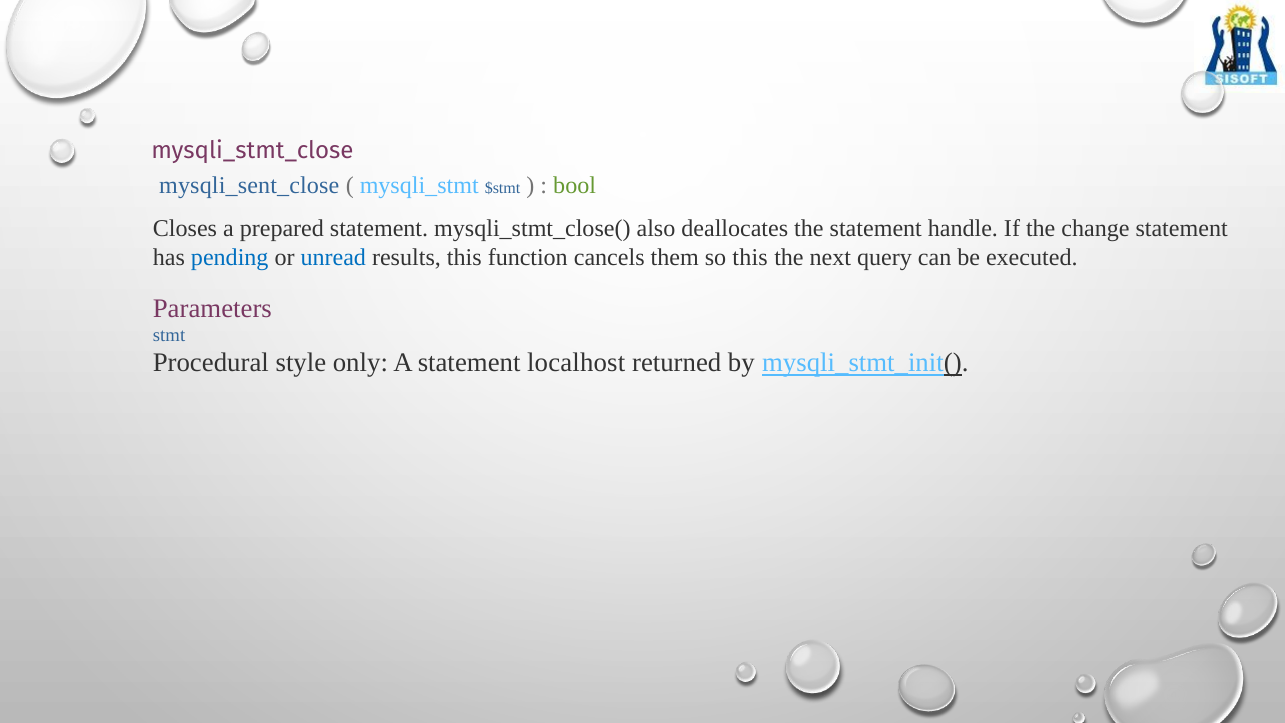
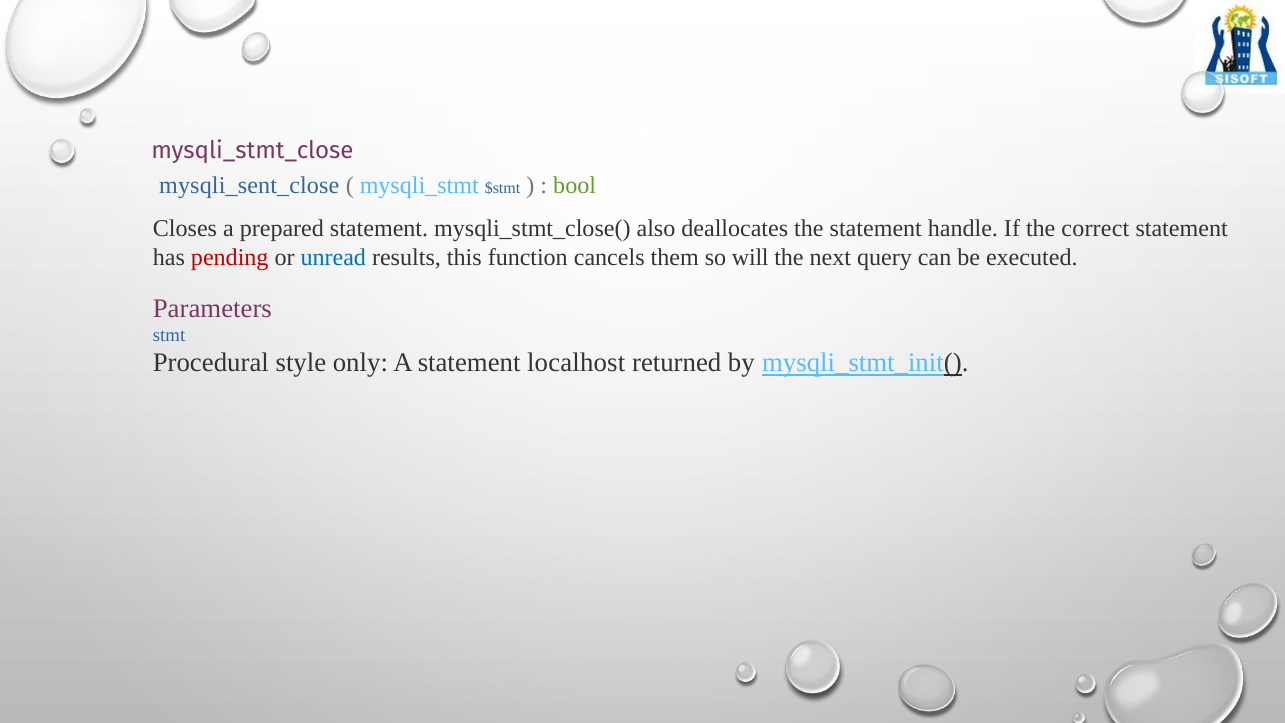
change: change -> correct (1095, 229)
pending colour: blue -> red (230, 258)
so this: this -> will (750, 258)
